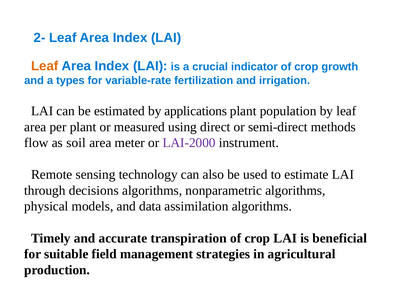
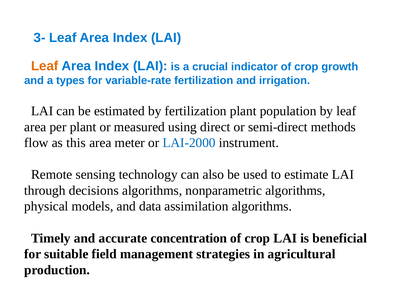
2-: 2- -> 3- (40, 38)
by applications: applications -> fertilization (196, 111)
soil: soil -> this (76, 143)
LAI-2000 colour: purple -> blue (189, 143)
transpiration: transpiration -> concentration (189, 239)
